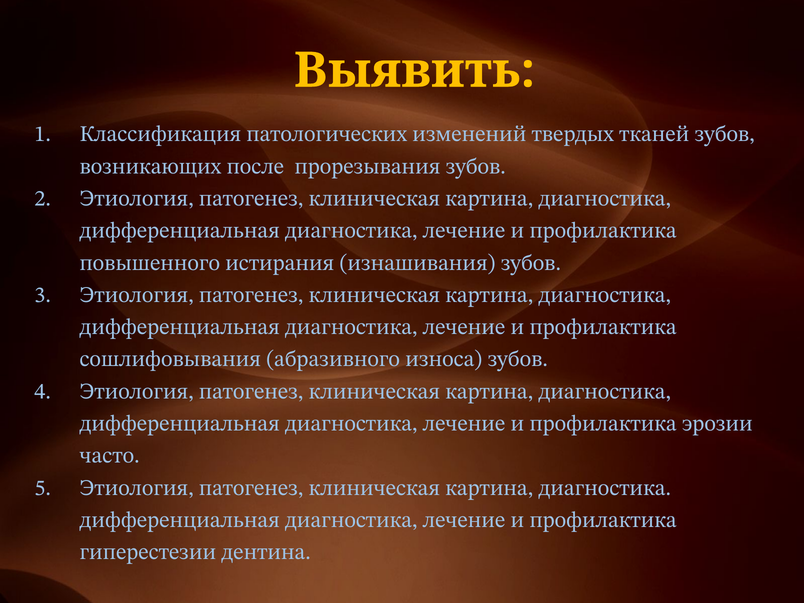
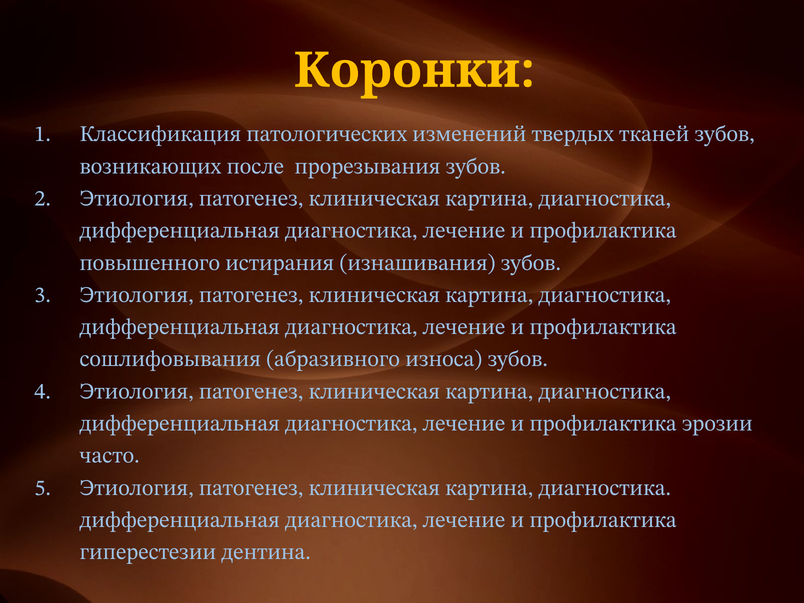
Выявить: Выявить -> Коронки (415, 71)
